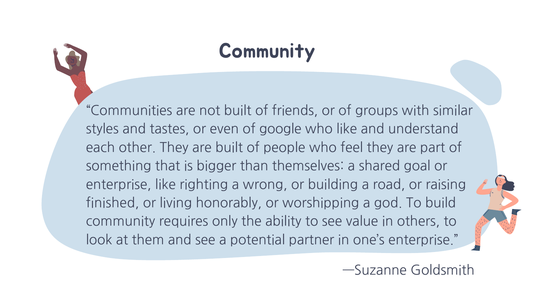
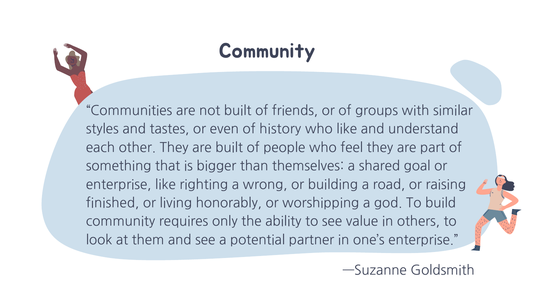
google: google -> history (280, 129)
